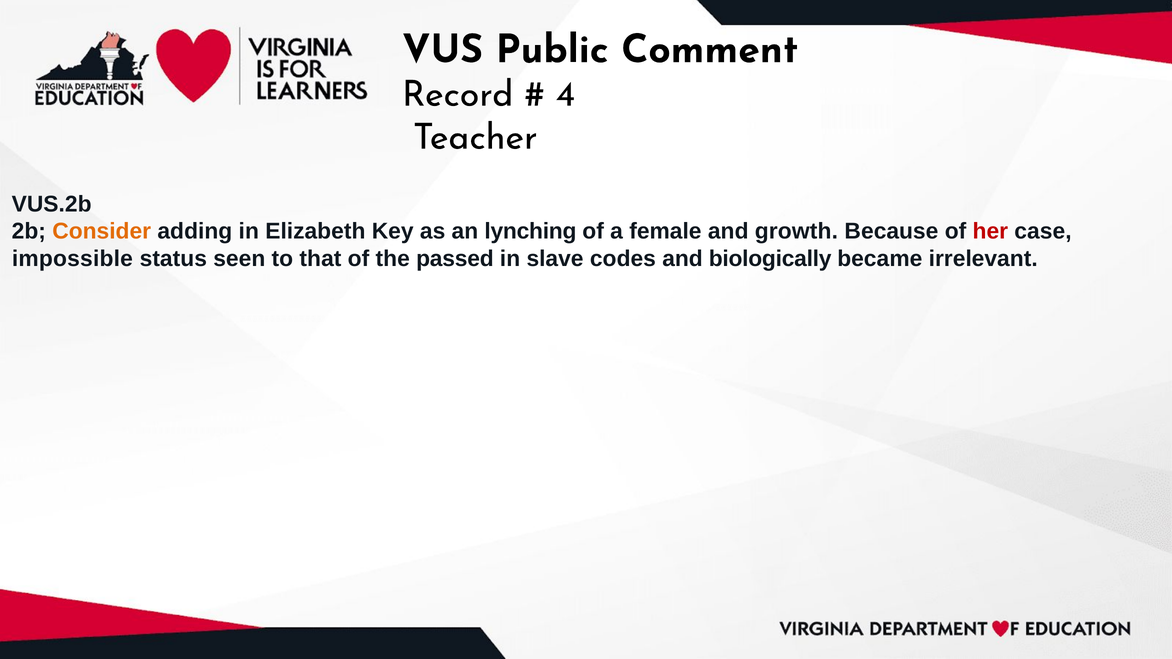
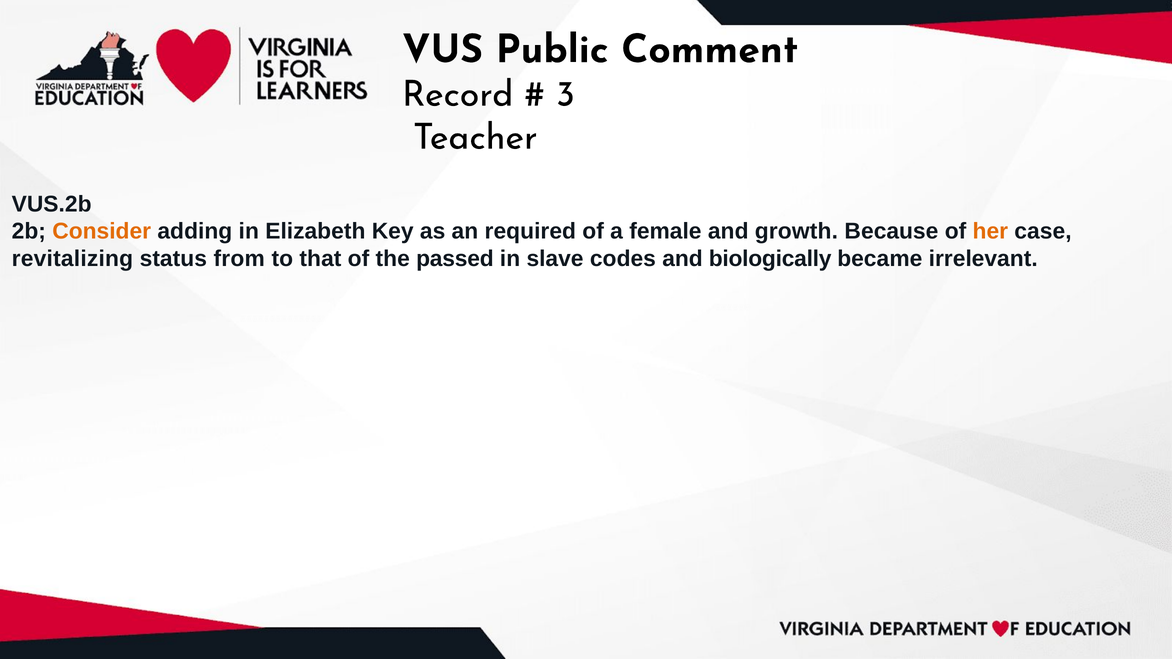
4: 4 -> 3 (565, 94)
lynching: lynching -> required (530, 231)
her colour: red -> orange (990, 231)
impossible: impossible -> revitalizing (72, 259)
seen: seen -> from (239, 259)
